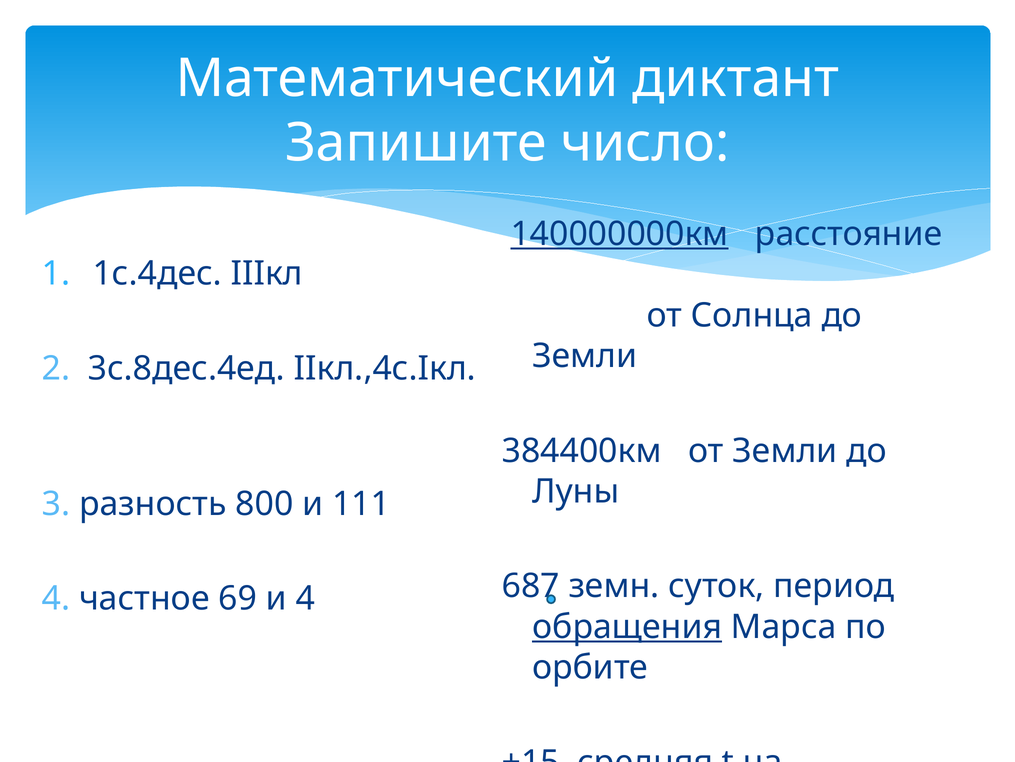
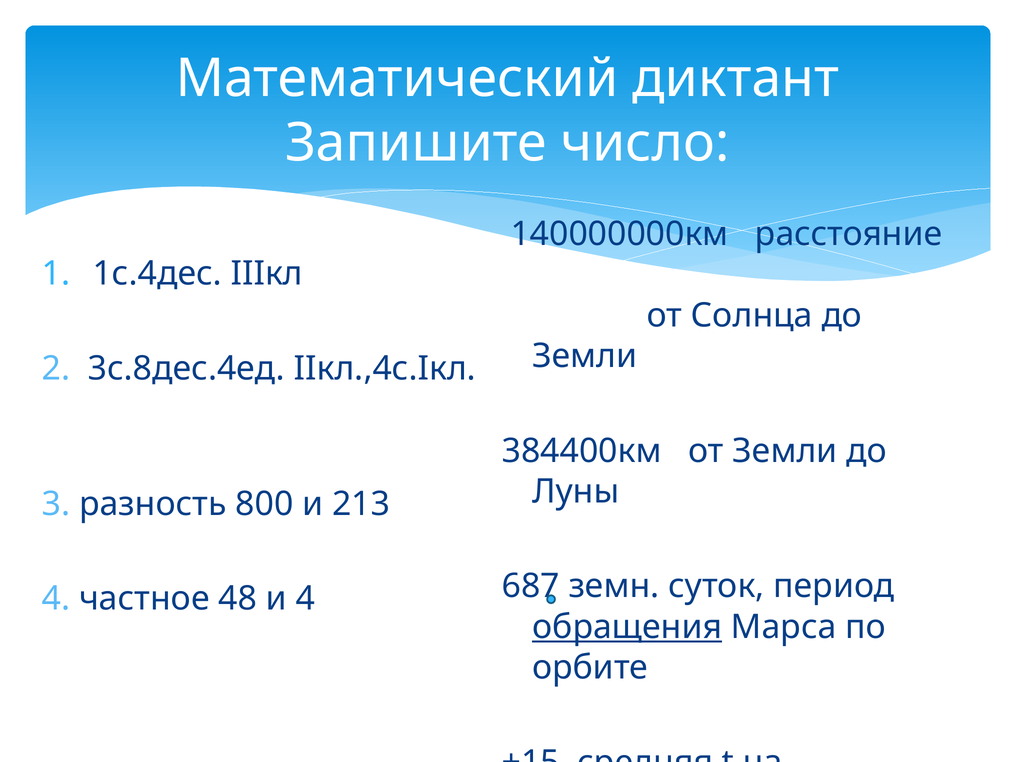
140000000км underline: present -> none (620, 234)
111: 111 -> 213 (361, 503)
69: 69 -> 48 (238, 598)
